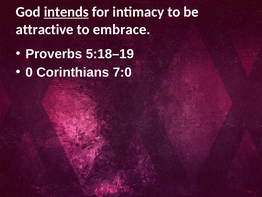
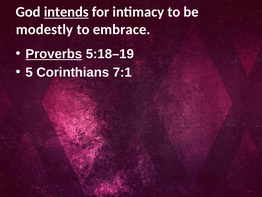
attractive: attractive -> modestly (45, 29)
Proverbs underline: none -> present (54, 54)
0: 0 -> 5 (29, 72)
7:0: 7:0 -> 7:1 (122, 72)
